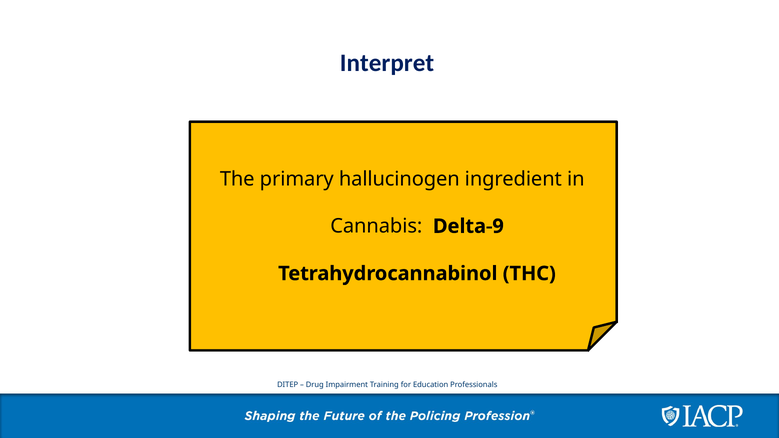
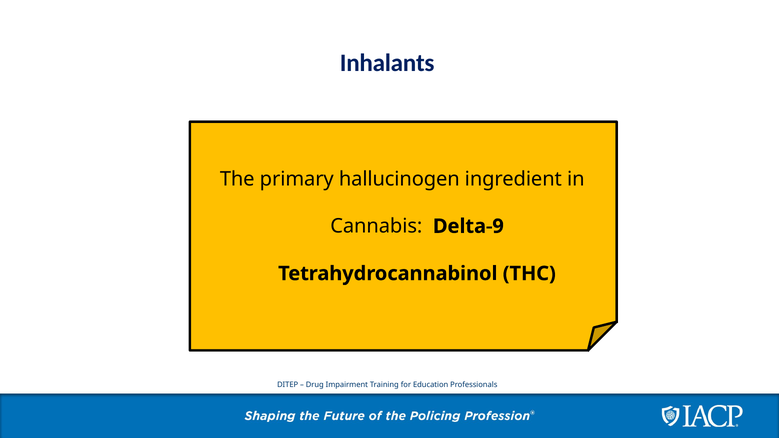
Interpret: Interpret -> Inhalants (387, 63)
